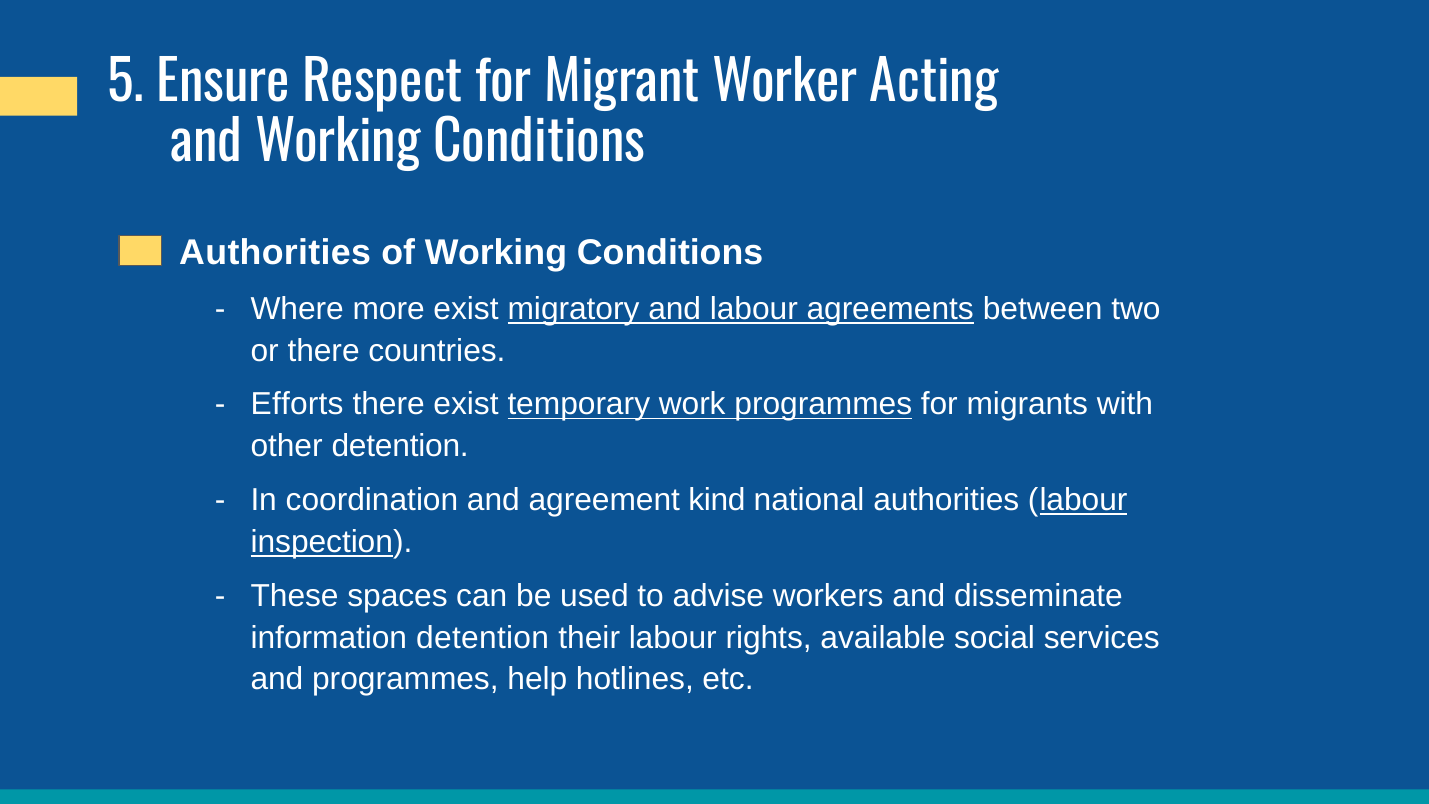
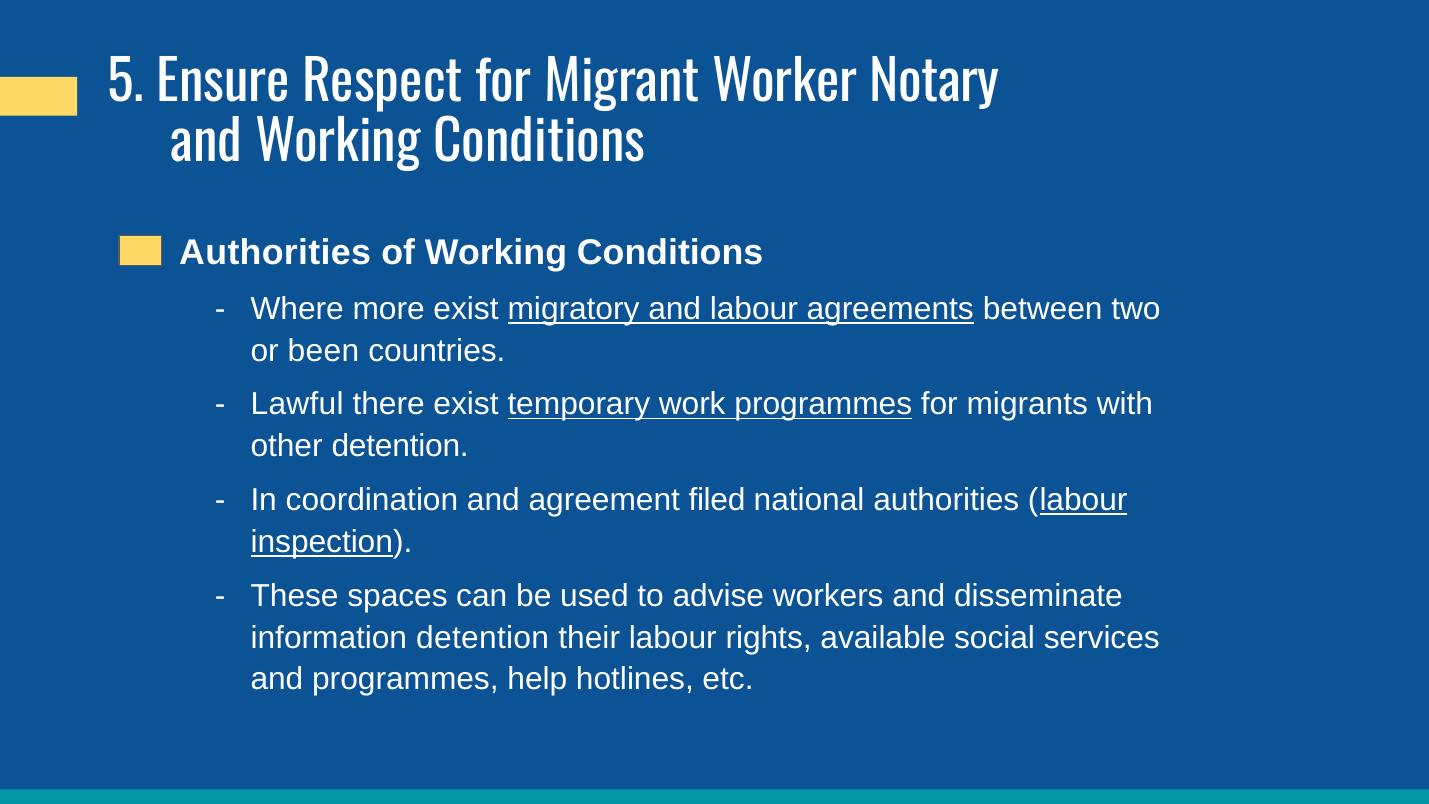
Acting: Acting -> Notary (935, 83)
or there: there -> been (323, 351)
Efforts: Efforts -> Lawful (297, 404)
kind: kind -> filed (717, 500)
